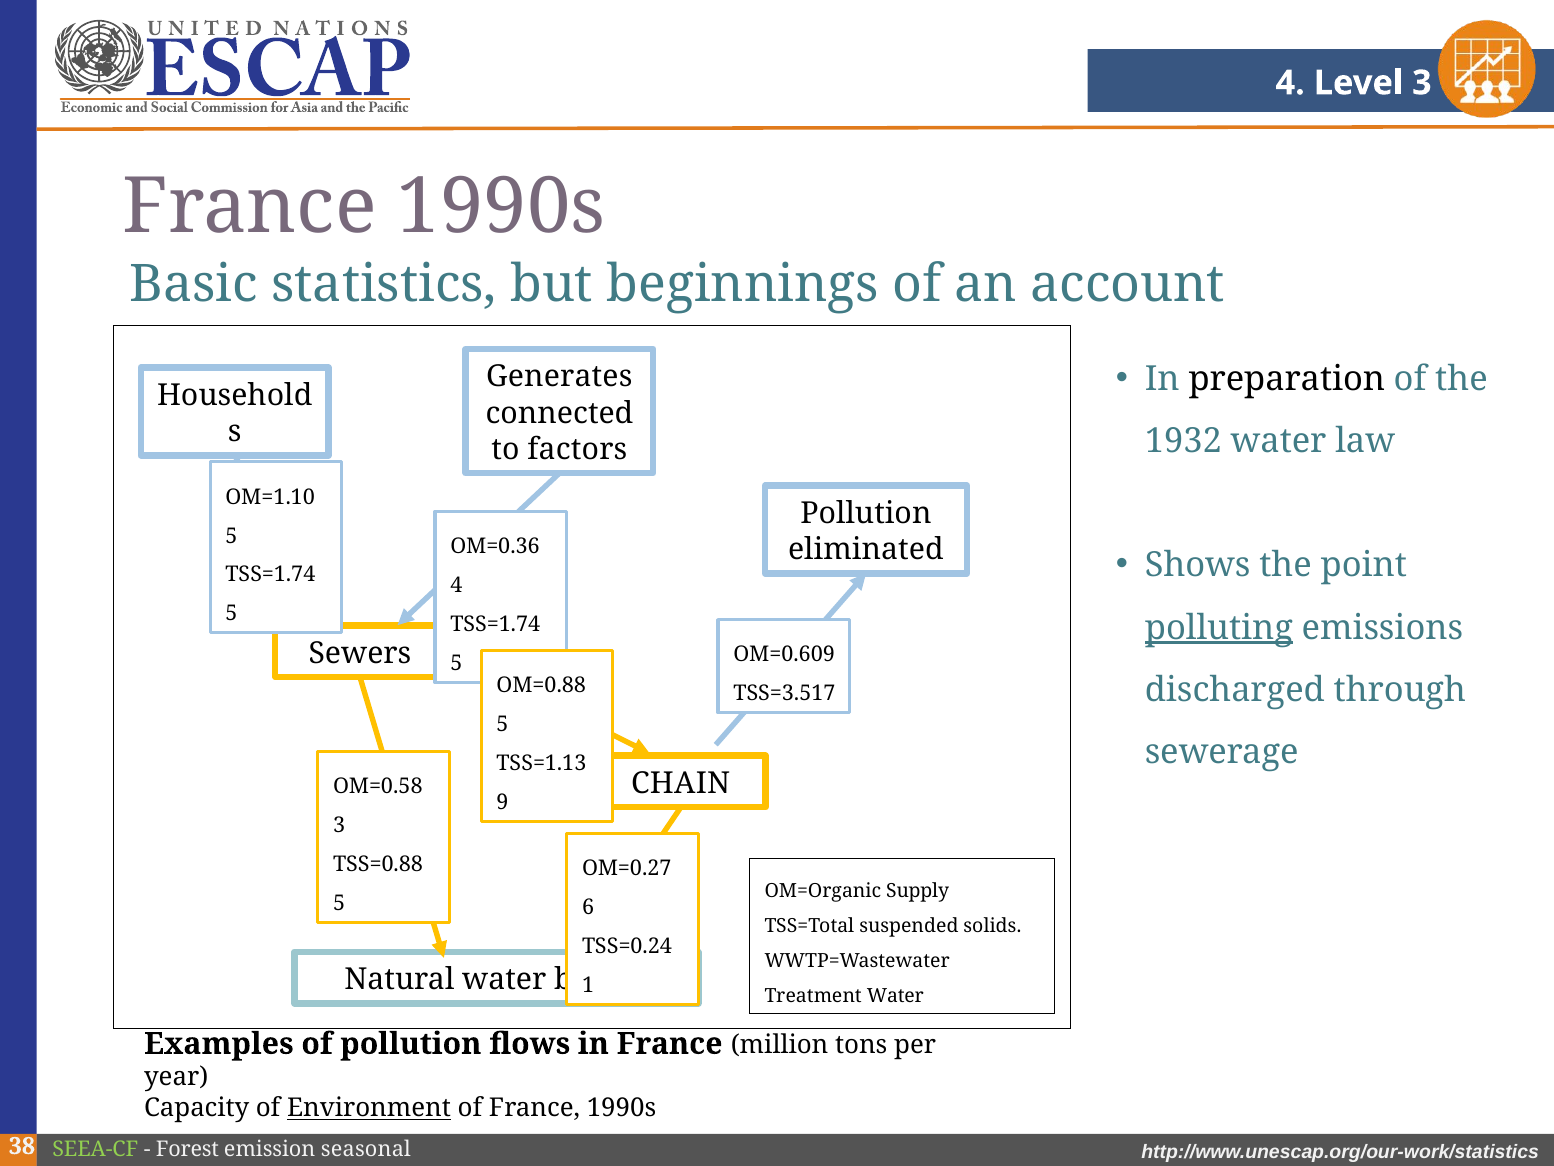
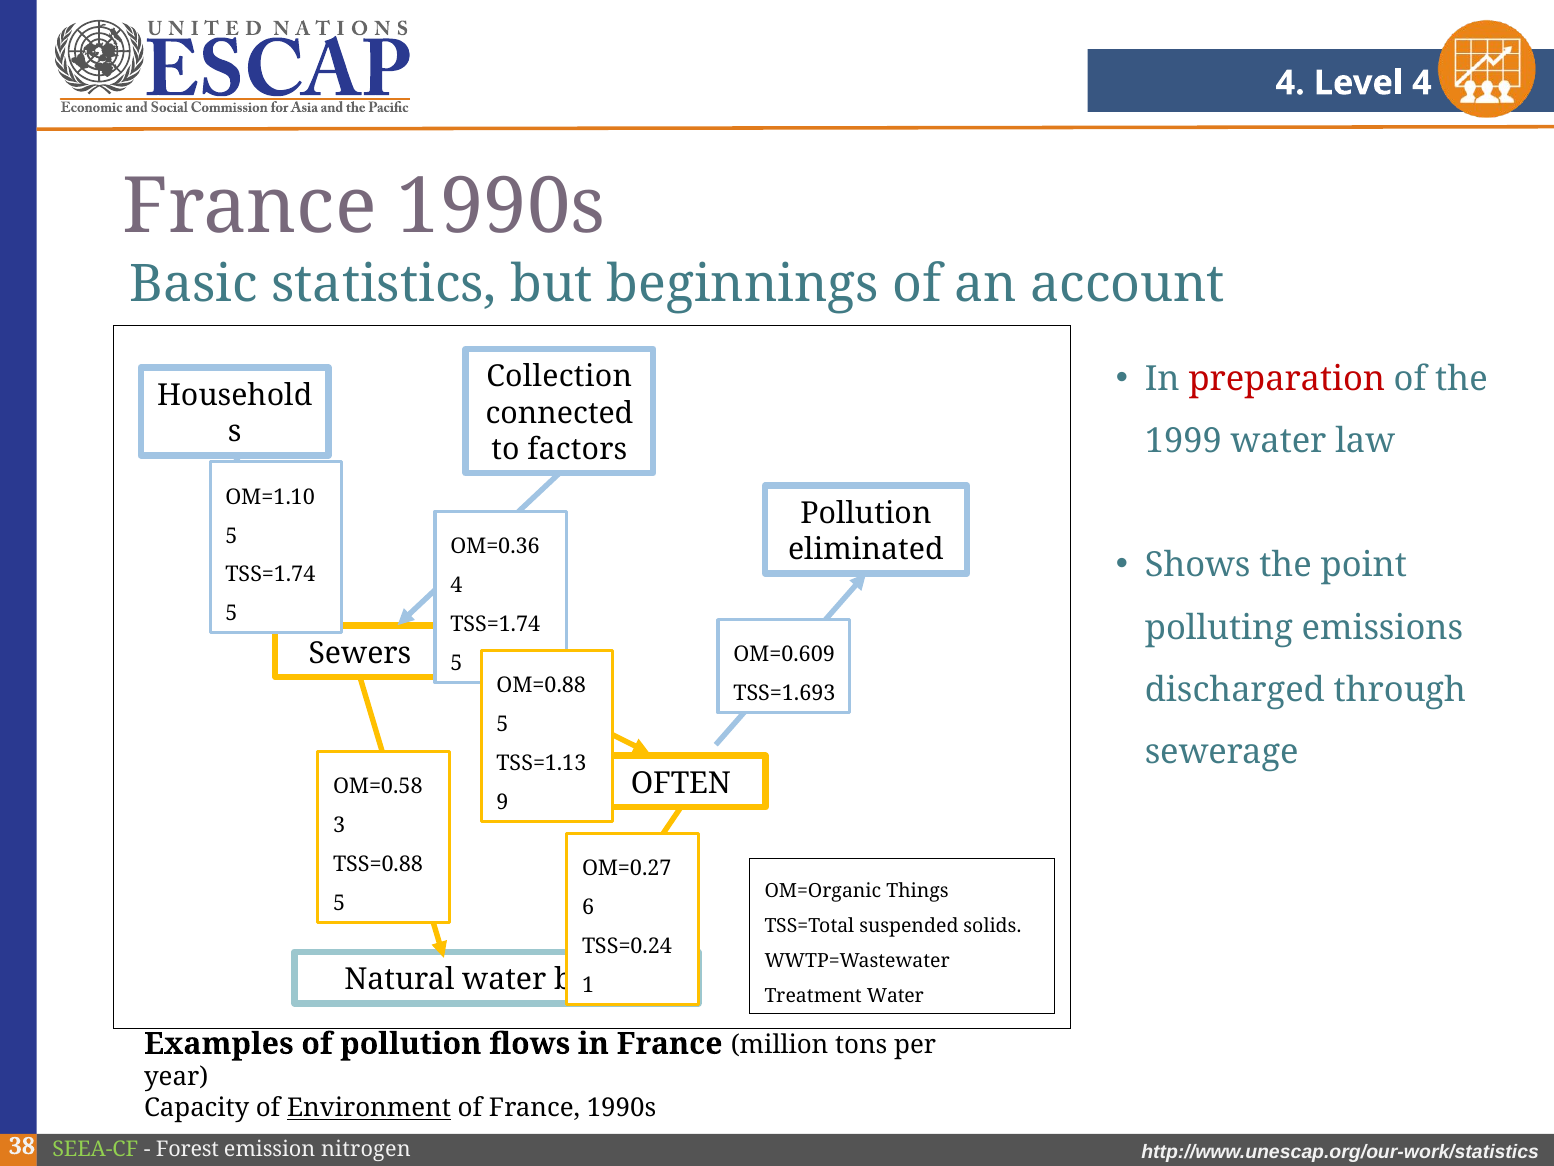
Level 3: 3 -> 4 (1422, 83)
preparation colour: black -> red (1287, 379)
Generates: Generates -> Collection (559, 377)
1932: 1932 -> 1999 (1183, 441)
polluting underline: present -> none (1219, 627)
TSS=3.517: TSS=3.517 -> TSS=1.693 (784, 693)
CHAIN: CHAIN -> OFTEN (681, 783)
Supply: Supply -> Things (918, 890)
seasonal: seasonal -> nitrogen (366, 1149)
